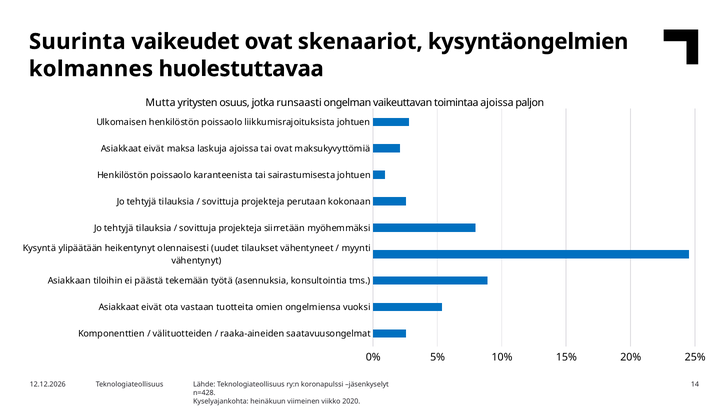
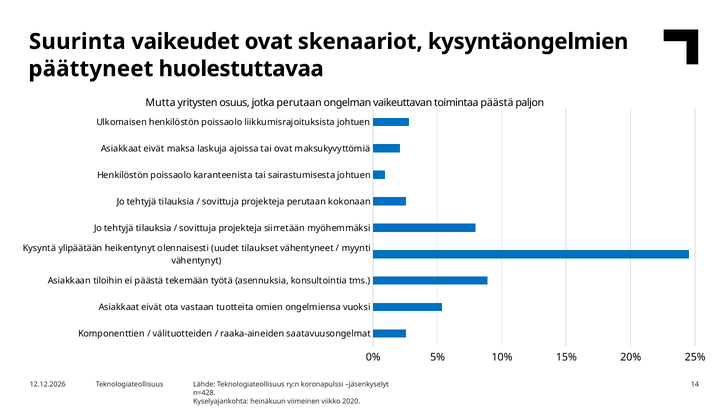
kolmannes: kolmannes -> päättyneet (91, 69)
jotka runsaasti: runsaasti -> perutaan (299, 103)
toimintaa ajoissa: ajoissa -> päästä (497, 103)
